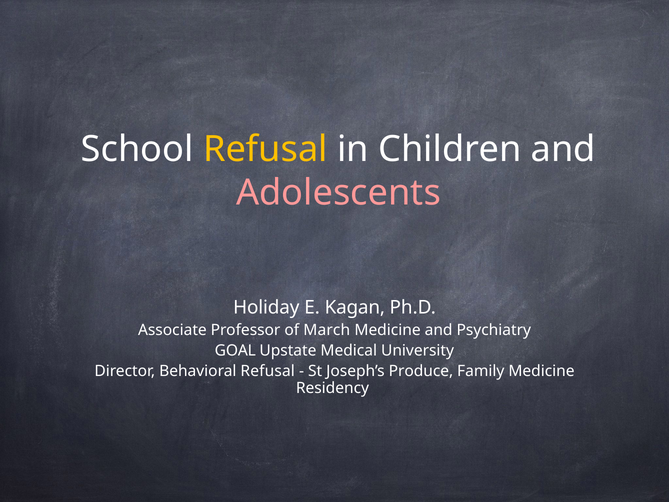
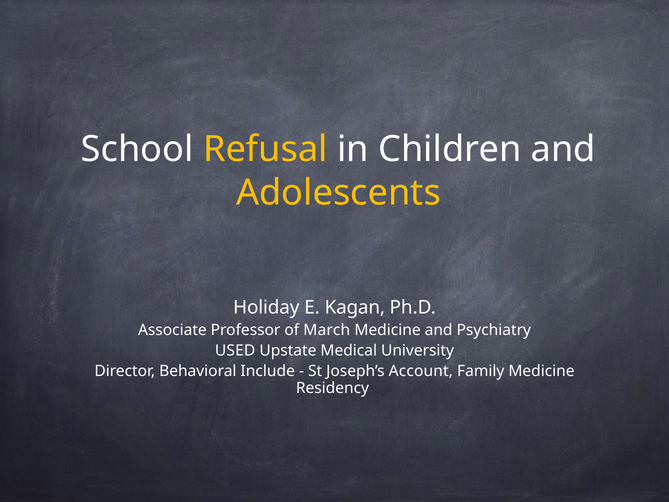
Adolescents colour: pink -> yellow (338, 193)
GOAL: GOAL -> USED (235, 350)
Behavioral Refusal: Refusal -> Include (268, 371)
Produce: Produce -> Account (421, 371)
